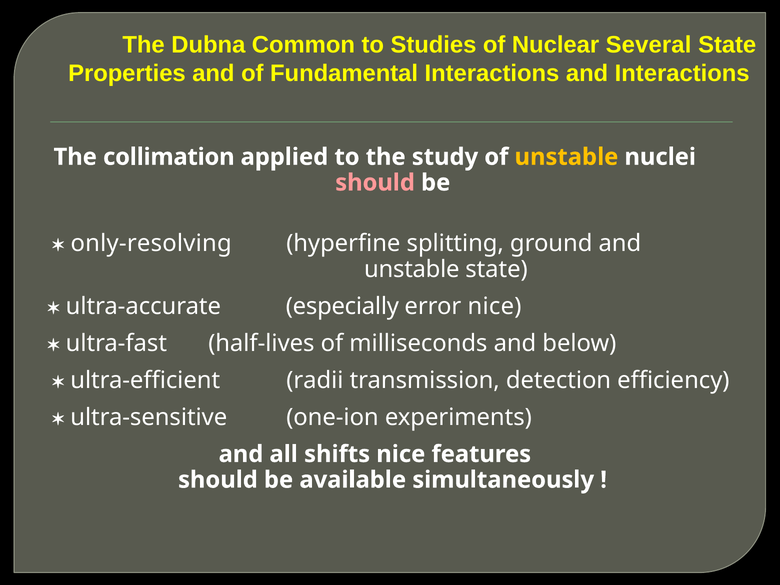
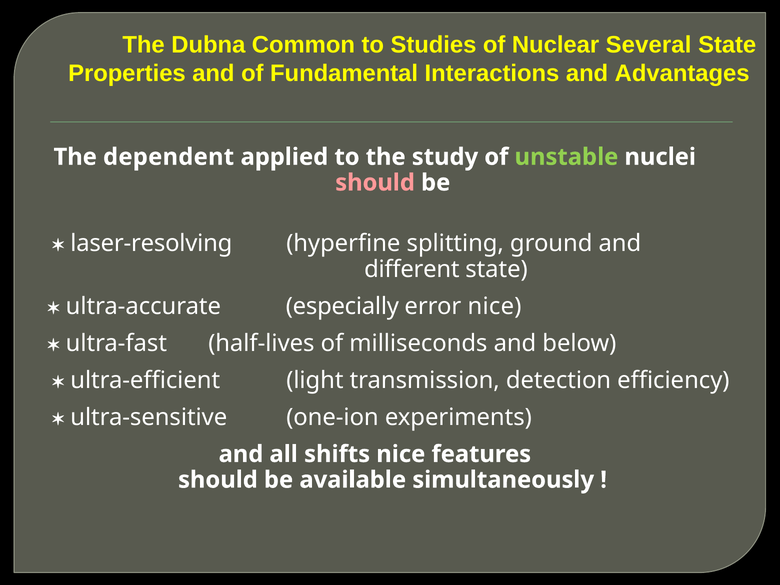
and Interactions: Interactions -> Advantages (682, 73)
collimation: collimation -> dependent (169, 157)
unstable colour: yellow -> light green (566, 157)
only-resolving: only-resolving -> laser-resolving (151, 244)
unstable: unstable -> different (412, 269)
radii: radii -> light (315, 380)
